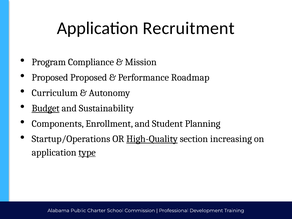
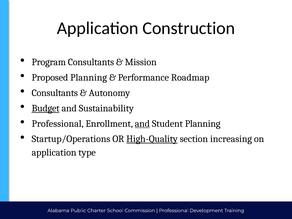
Recruitment: Recruitment -> Construction (189, 28)
Program Compliance: Compliance -> Consultants (91, 62)
Proposed Proposed: Proposed -> Planning (89, 78)
Curriculum: Curriculum -> Consultants (55, 93)
Components: Components -> Professional (58, 124)
and underline: none -> present (142, 124)
type underline: present -> none (87, 152)
